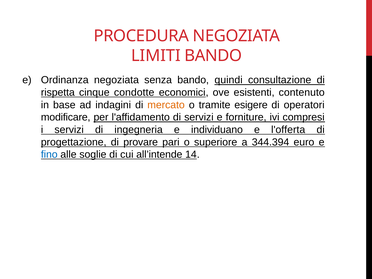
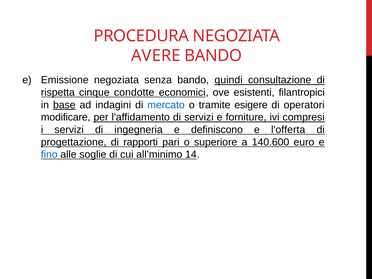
LIMITI: LIMITI -> AVERE (156, 56)
Ordinanza: Ordinanza -> Emissione (65, 80)
contenuto: contenuto -> filantropici (302, 92)
base underline: none -> present (64, 105)
mercato colour: orange -> blue (166, 105)
individuano: individuano -> definiscono (217, 130)
provare: provare -> rapporti (141, 142)
344.394: 344.394 -> 140.600 (271, 142)
all’intende: all’intende -> all’minimo (159, 155)
